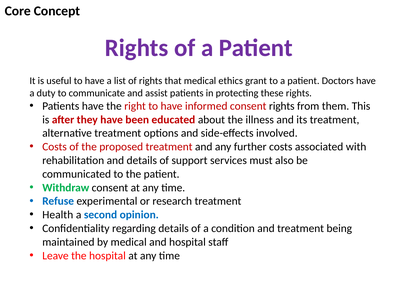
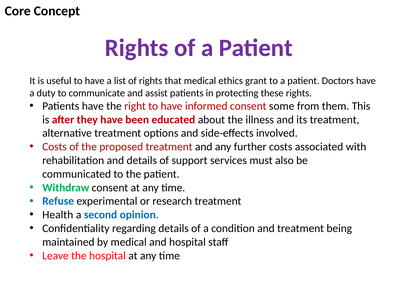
consent rights: rights -> some (282, 106)
